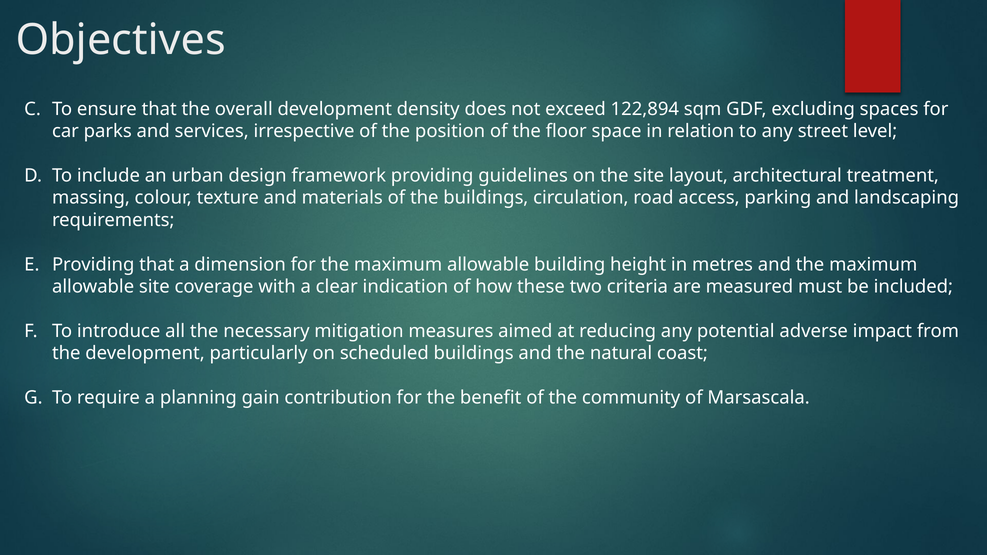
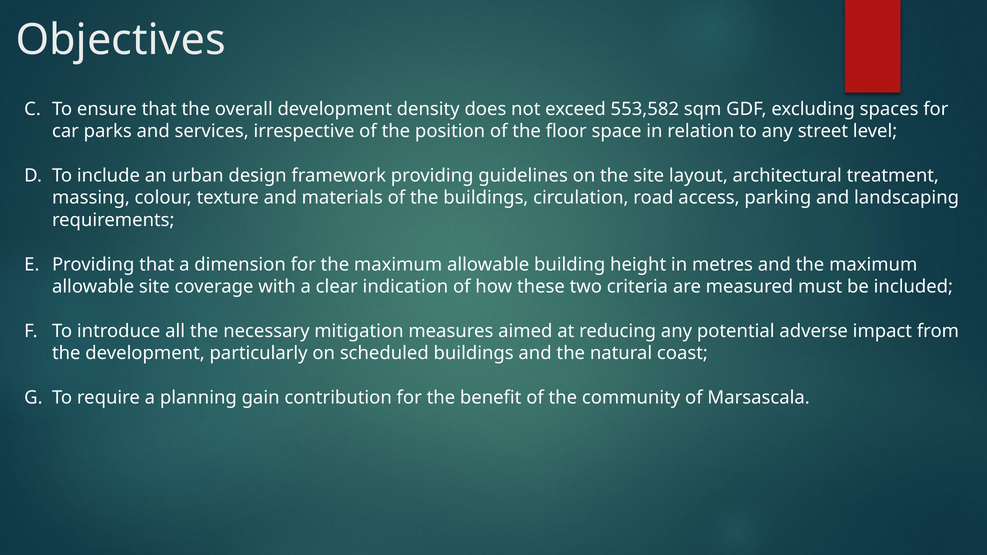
122,894: 122,894 -> 553,582 (645, 109)
